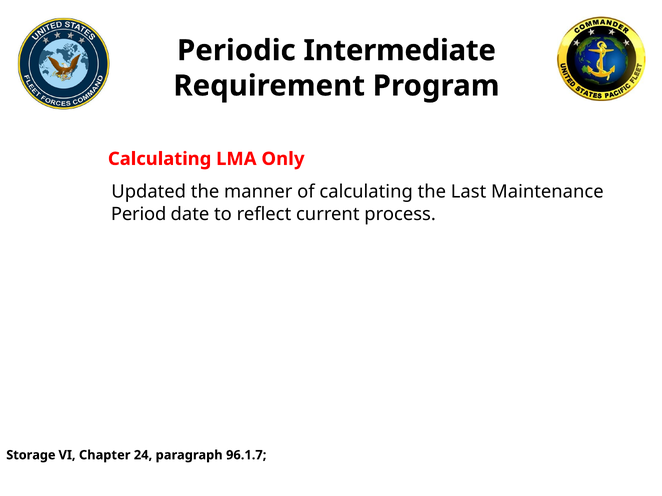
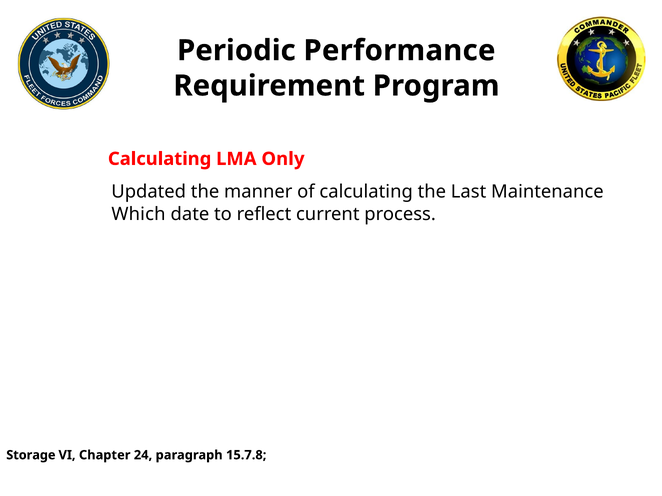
Intermediate: Intermediate -> Performance (399, 51)
Period: Period -> Which (138, 214)
96.1.7: 96.1.7 -> 15.7.8 (246, 456)
